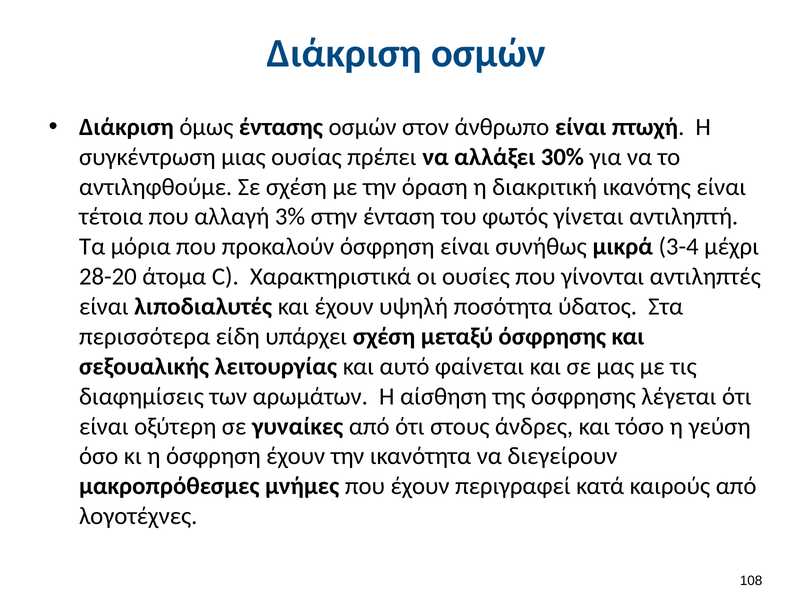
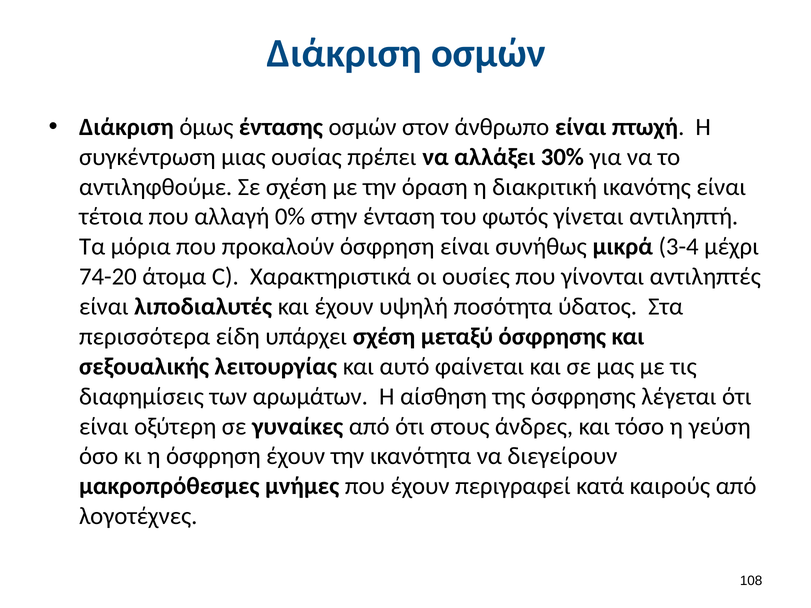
3%: 3% -> 0% (290, 217)
28-20: 28-20 -> 74-20 (108, 277)
